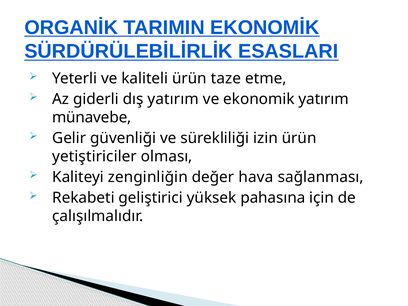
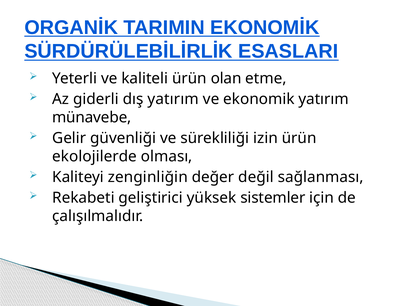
taze: taze -> olan (226, 78)
yetiştiriciler: yetiştiriciler -> ekolojilerde (95, 156)
hava: hava -> değil (256, 177)
pahasına: pahasına -> sistemler (273, 198)
